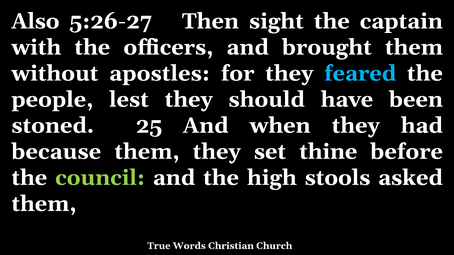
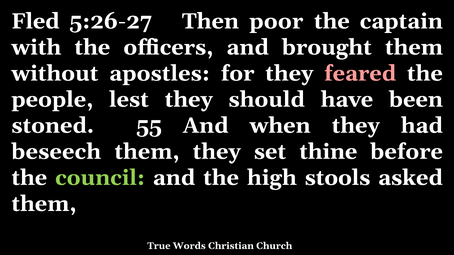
Also: Also -> Fled (35, 21)
sight: sight -> poor (276, 21)
feared colour: light blue -> pink (360, 74)
25: 25 -> 55 (149, 126)
because: because -> beseech (56, 152)
